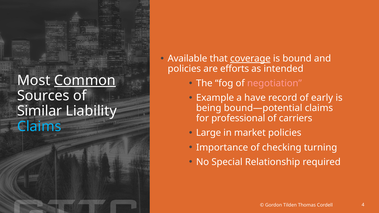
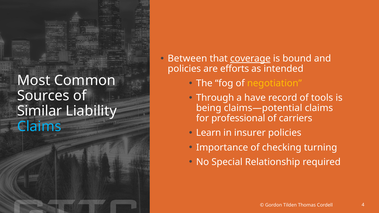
Available: Available -> Between (187, 59)
Common underline: present -> none (85, 80)
negotiation colour: pink -> yellow (274, 83)
Example: Example -> Through (215, 98)
early: early -> tools (322, 98)
bound—potential: bound—potential -> claims—potential (263, 108)
Large: Large -> Learn (209, 133)
market: market -> insurer (250, 133)
